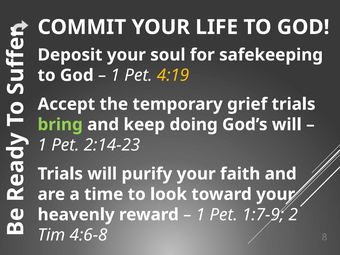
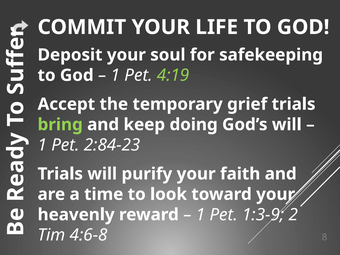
4:19 colour: yellow -> light green (173, 75)
2:14-23: 2:14-23 -> 2:84-23 (112, 145)
1:7-9: 1:7-9 -> 1:3-9 (263, 215)
